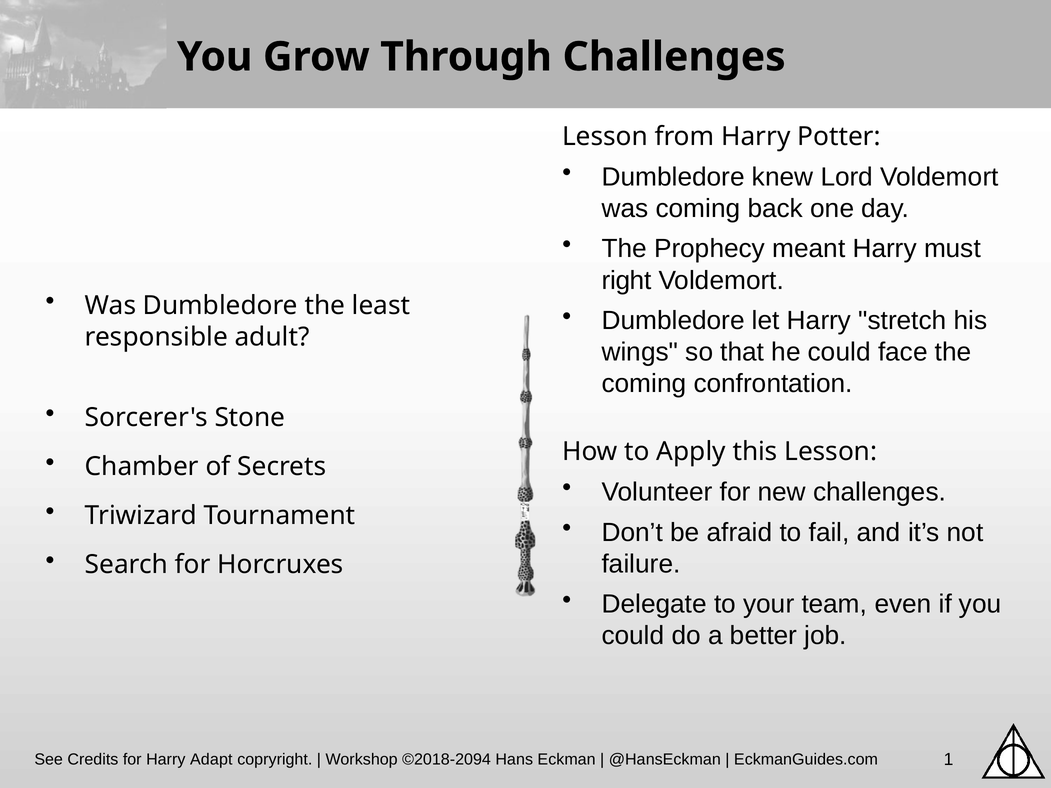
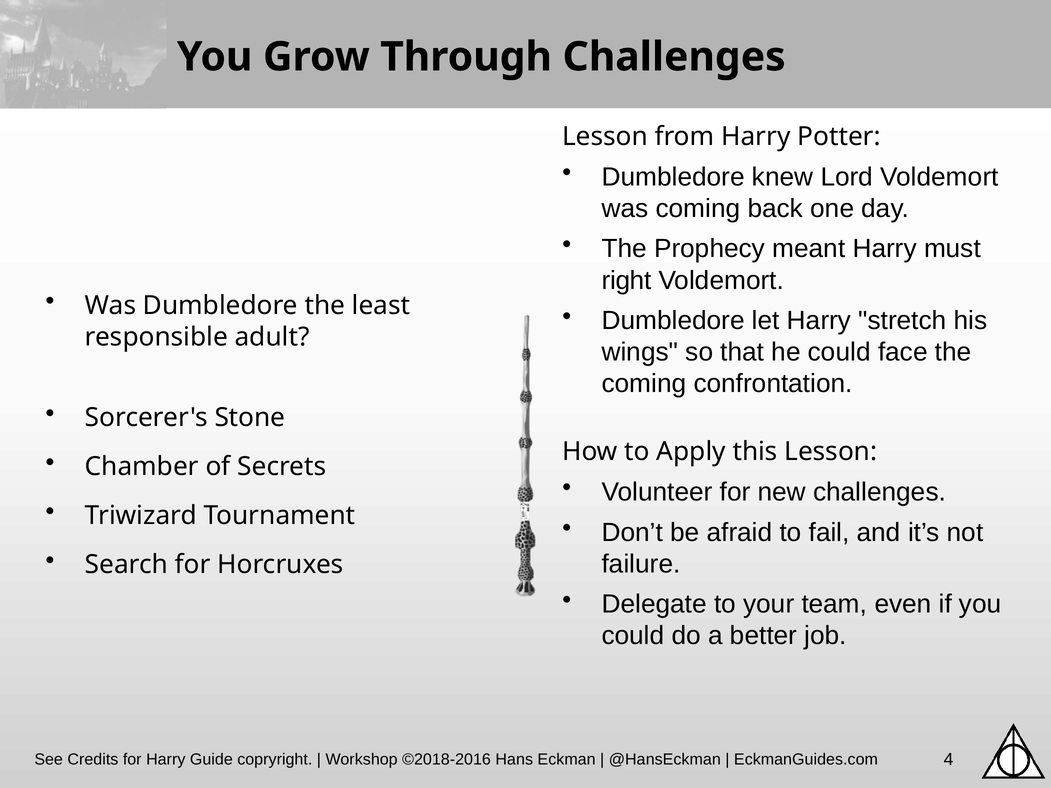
Adapt: Adapt -> Guide (211, 760)
©2018-2094: ©2018-2094 -> ©2018-2016 (447, 760)
1: 1 -> 4 (949, 760)
